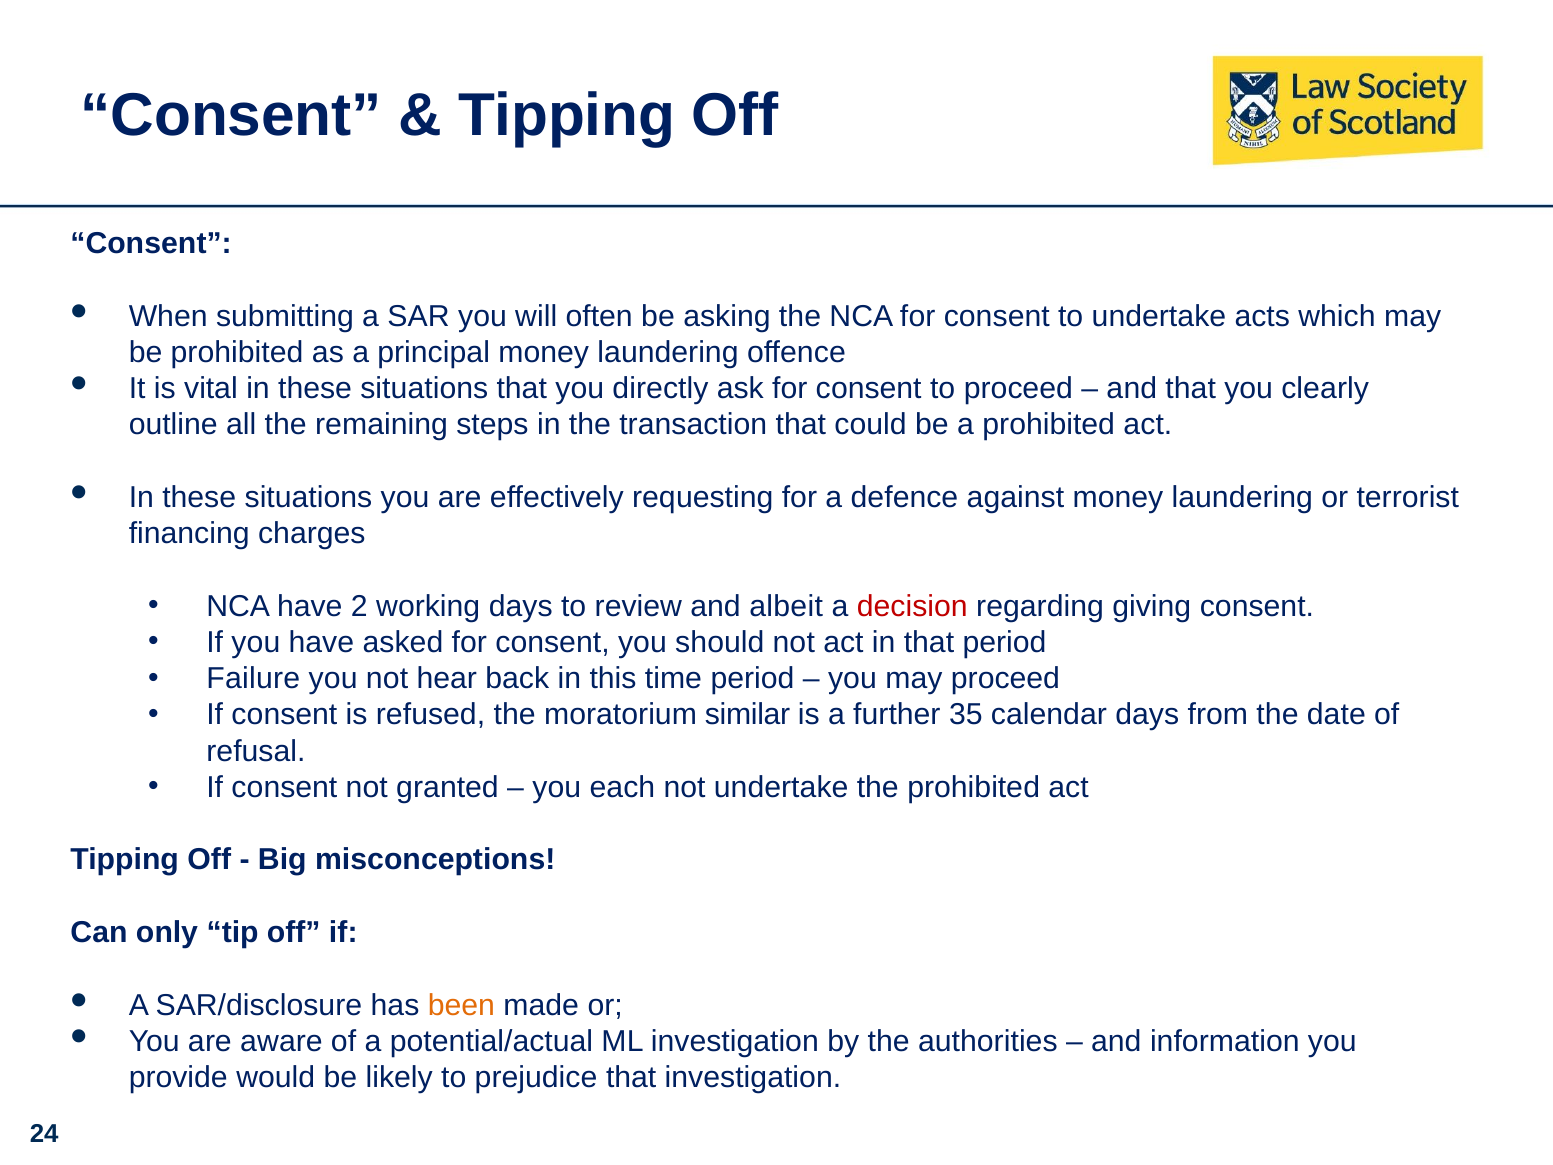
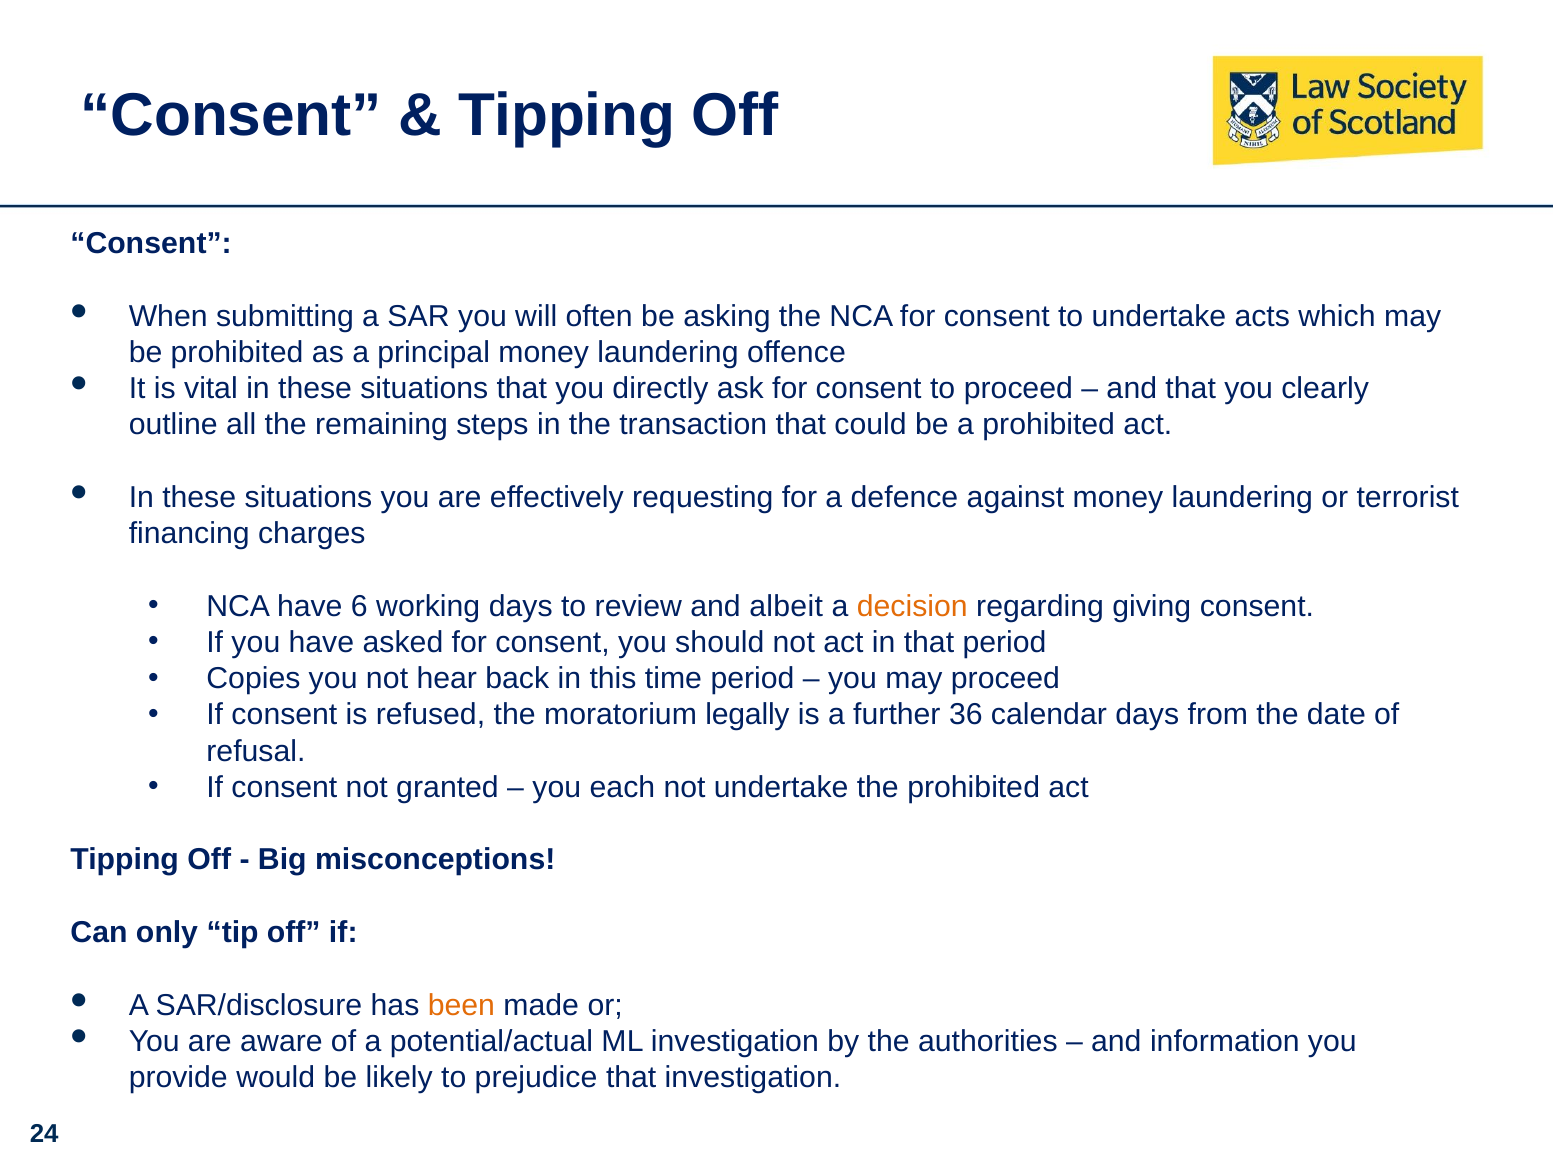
2: 2 -> 6 (359, 606)
decision colour: red -> orange (912, 606)
Failure: Failure -> Copies (253, 679)
similar: similar -> legally (747, 715)
35: 35 -> 36 (966, 715)
